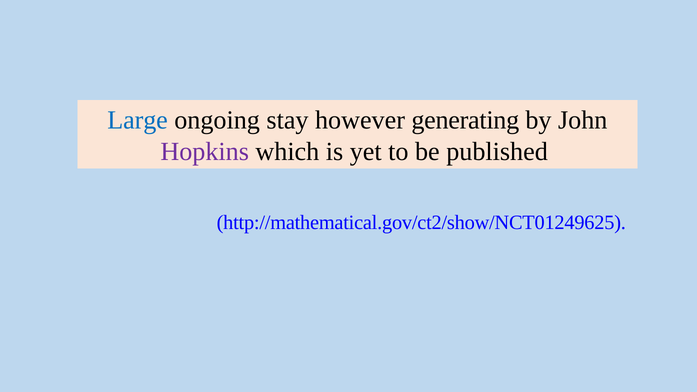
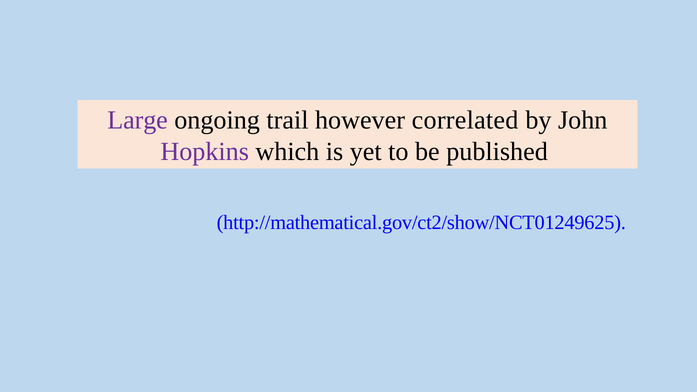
Large colour: blue -> purple (138, 120)
stay: stay -> trail (287, 120)
generating: generating -> correlated (465, 120)
